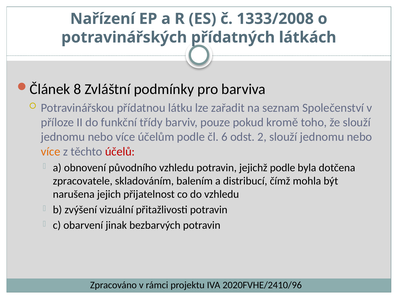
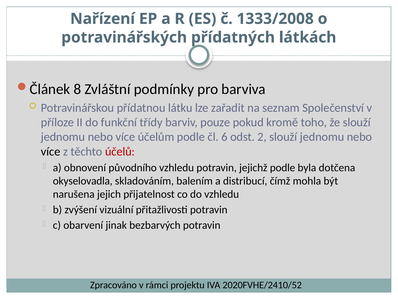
více colour: orange -> black (51, 151)
zpracovatele: zpracovatele -> okyselovadla (83, 181)
2020FVHE/2410/96: 2020FVHE/2410/96 -> 2020FVHE/2410/52 (262, 285)
